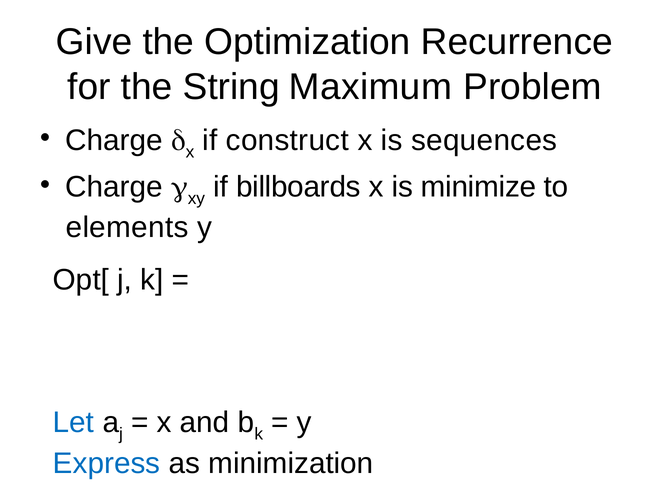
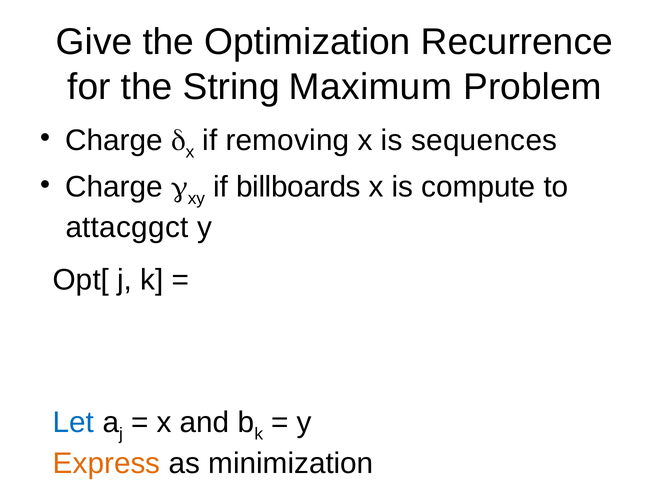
construct: construct -> removing (287, 140)
minimize: minimize -> compute (478, 187)
elements: elements -> attacggct (127, 228)
Express colour: blue -> orange (107, 463)
